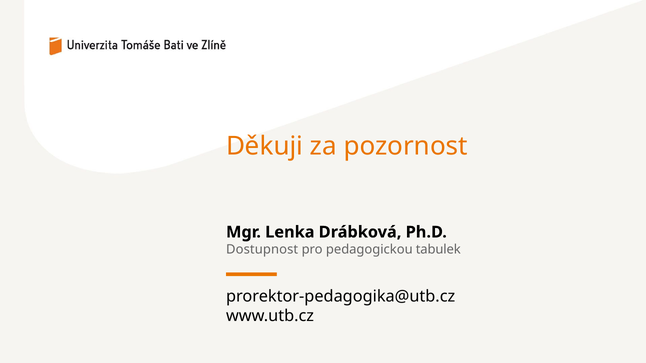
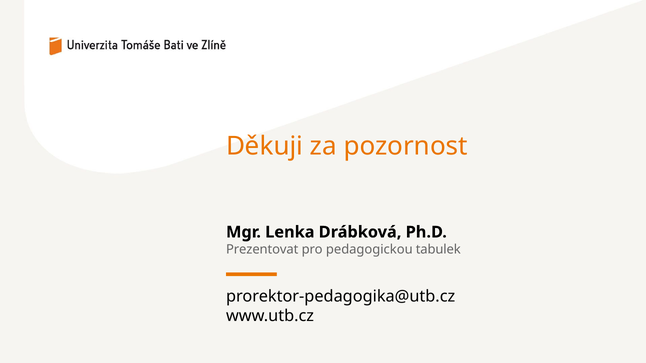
Dostupnost: Dostupnost -> Prezentovat (262, 250)
